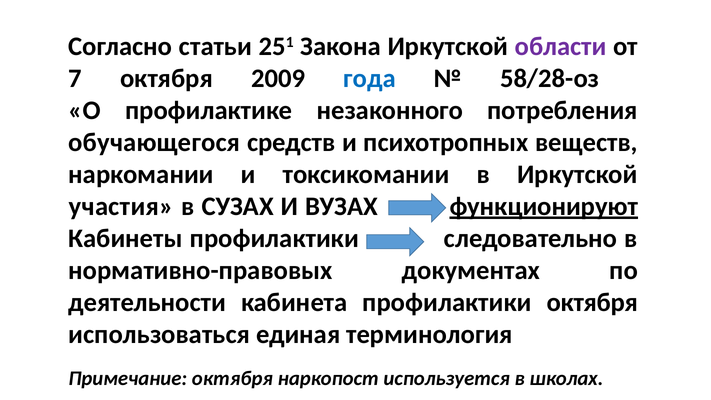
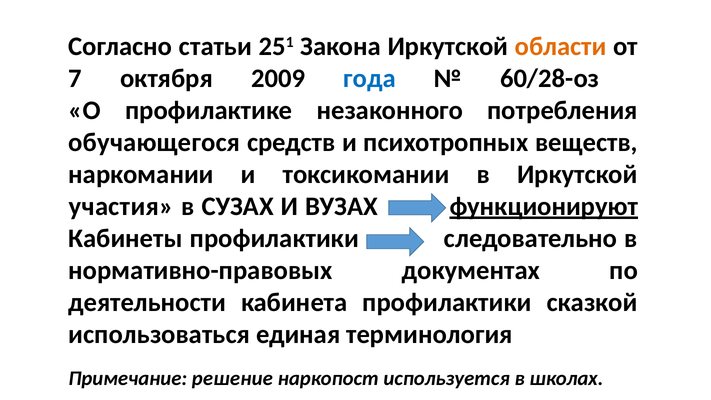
области colour: purple -> orange (561, 46)
58/28-оз: 58/28-оз -> 60/28-оз (550, 78)
профилактики октября: октября -> сказкой (592, 302)
Примечание октября: октября -> решение (232, 378)
